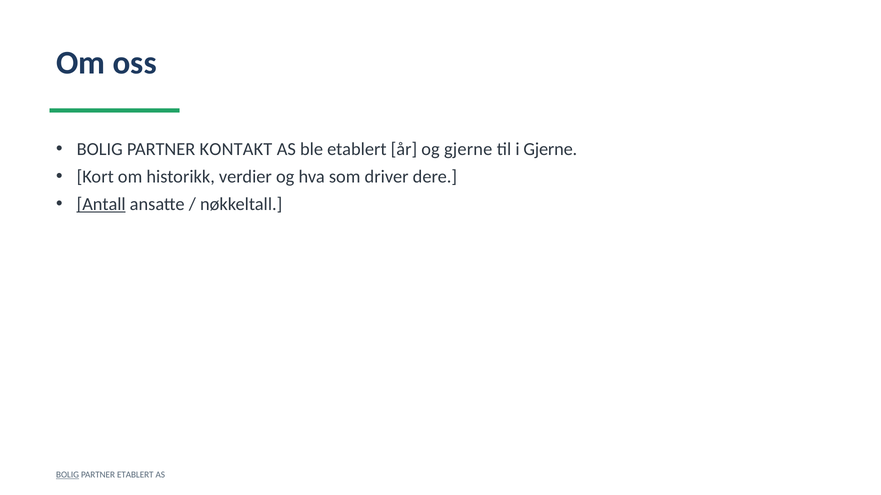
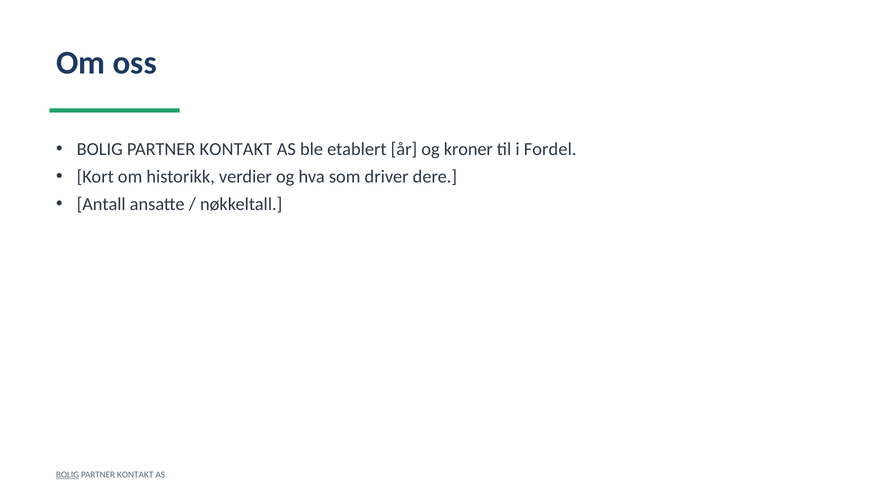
og gjerne: gjerne -> kroner (468, 149)
i Gjerne: Gjerne -> Fordel (550, 149)
Antall underline: present -> none (101, 204)
ETABLERT: ETABLERT -> KONTAKT (135, 475)
